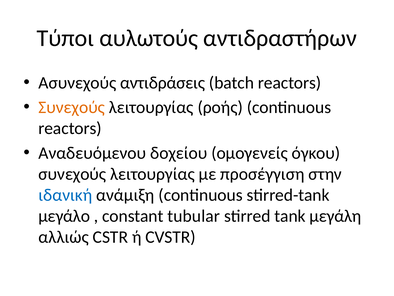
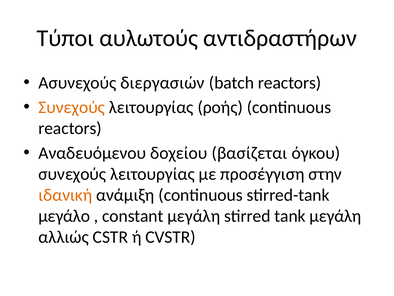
αντιδράσεις: αντιδράσεις -> διεργασιών (162, 83)
ομογενείς: ομογενείς -> βασίζεται (249, 153)
ιδανική colour: blue -> orange (65, 195)
constant tubular: tubular -> μεγάλη (194, 216)
